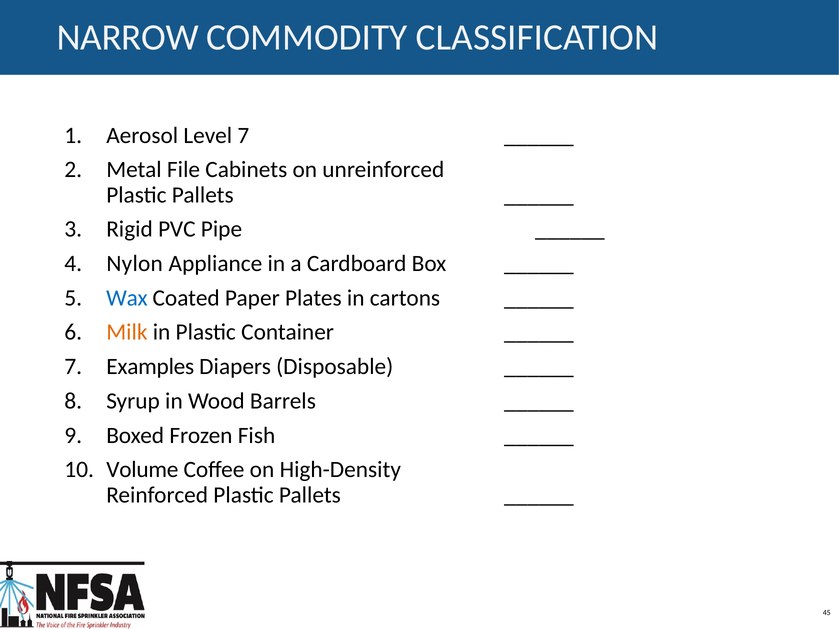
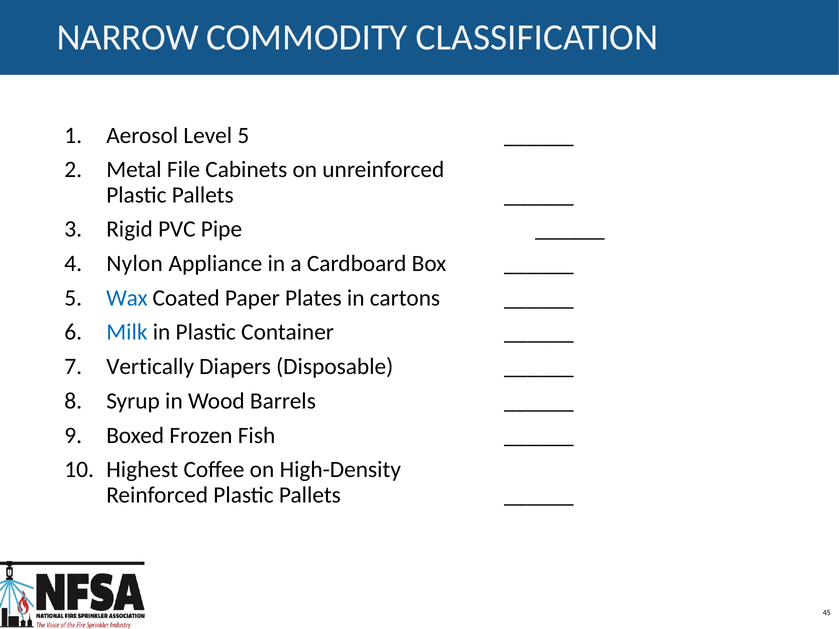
Level 7: 7 -> 5 (243, 135)
Milk colour: orange -> blue (127, 332)
Examples: Examples -> Vertically (150, 367)
Volume: Volume -> Highest (142, 470)
